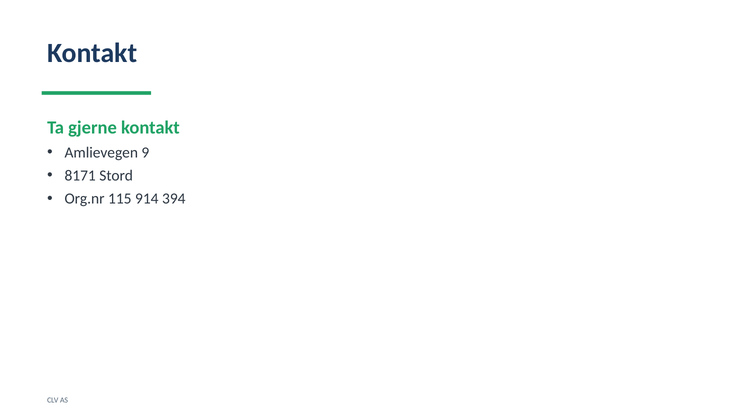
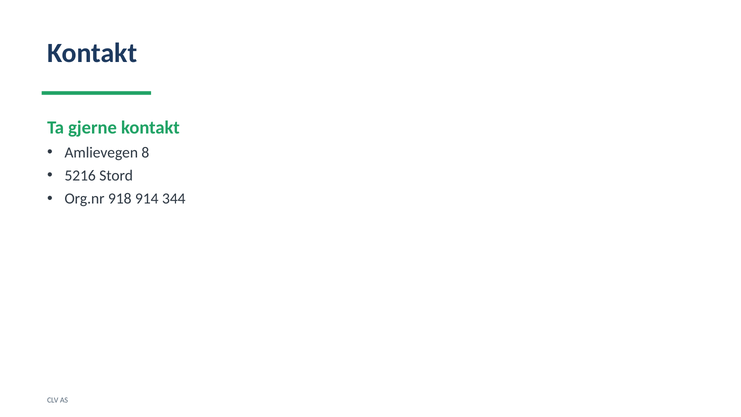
9: 9 -> 8 (145, 152)
8171: 8171 -> 5216 (80, 176)
115: 115 -> 918 (120, 199)
394: 394 -> 344 (174, 199)
